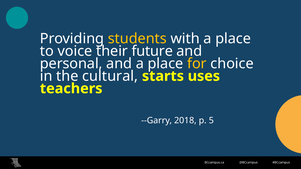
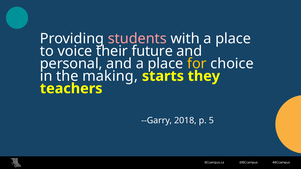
students colour: yellow -> pink (137, 39)
cultural: cultural -> making (110, 76)
uses: uses -> they (204, 76)
